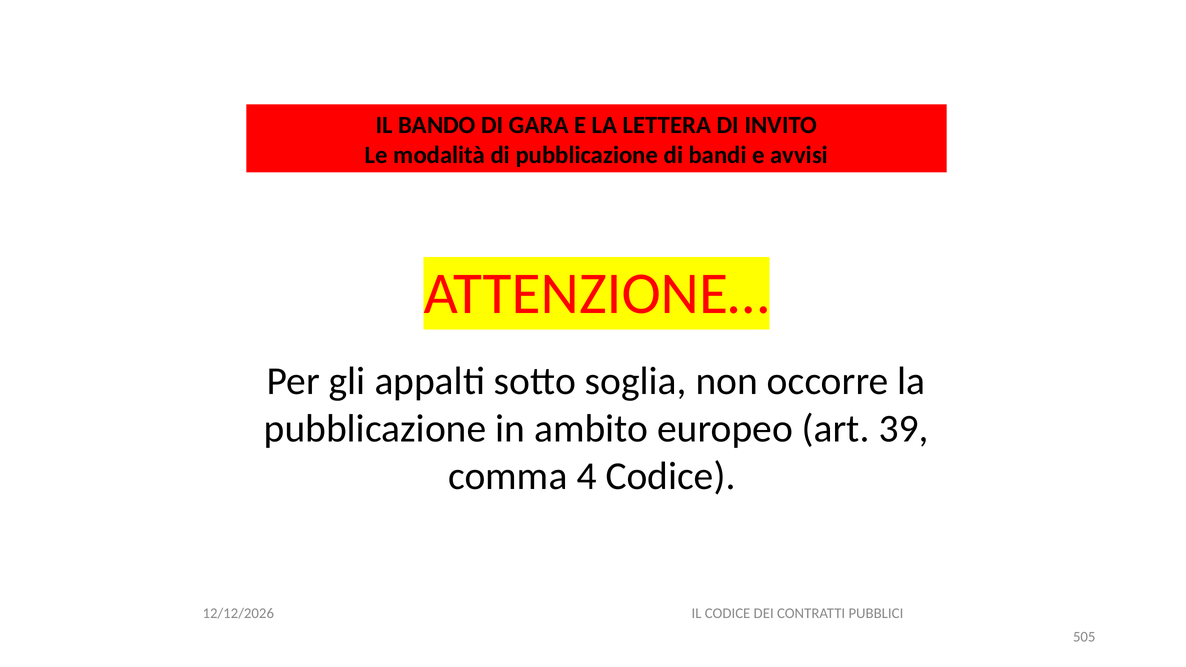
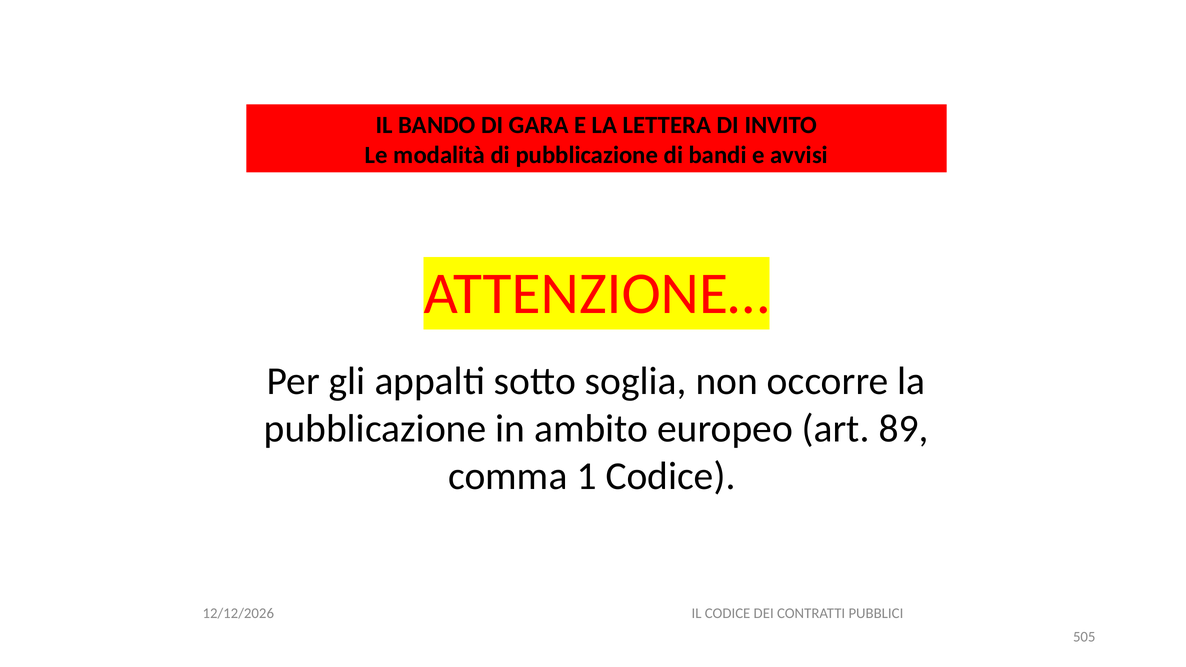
39: 39 -> 89 (904, 429)
4: 4 -> 1 (587, 476)
